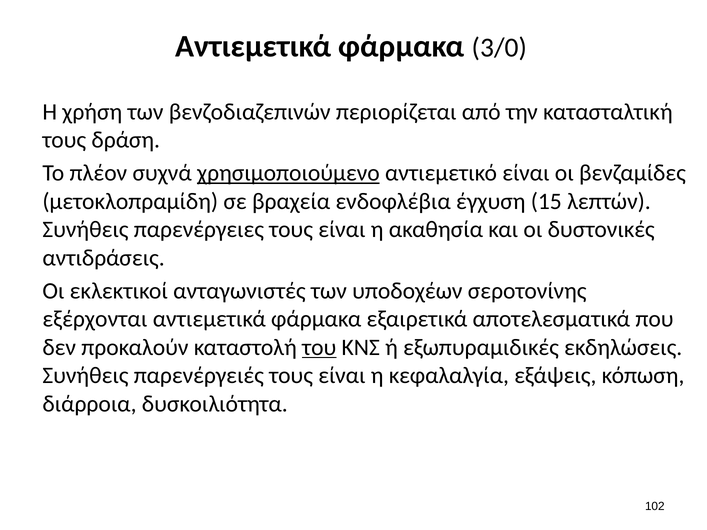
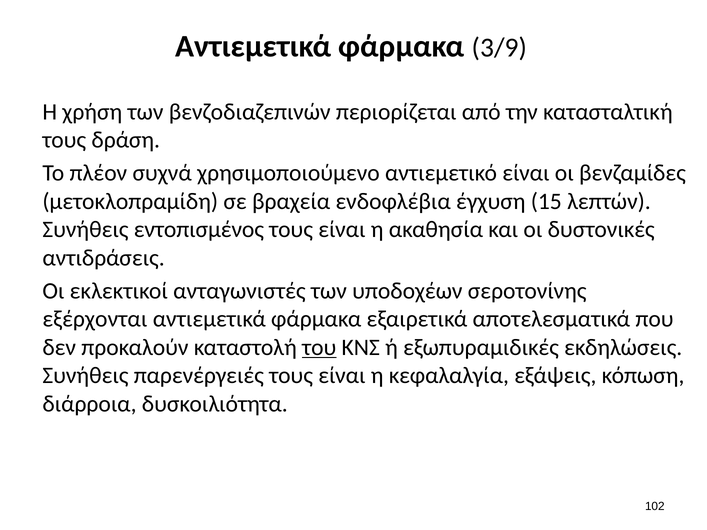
3/0: 3/0 -> 3/9 (499, 48)
χρησιμοποιούμενο underline: present -> none (288, 173)
παρενέργειες: παρενέργειες -> εντοπισμένος (199, 230)
